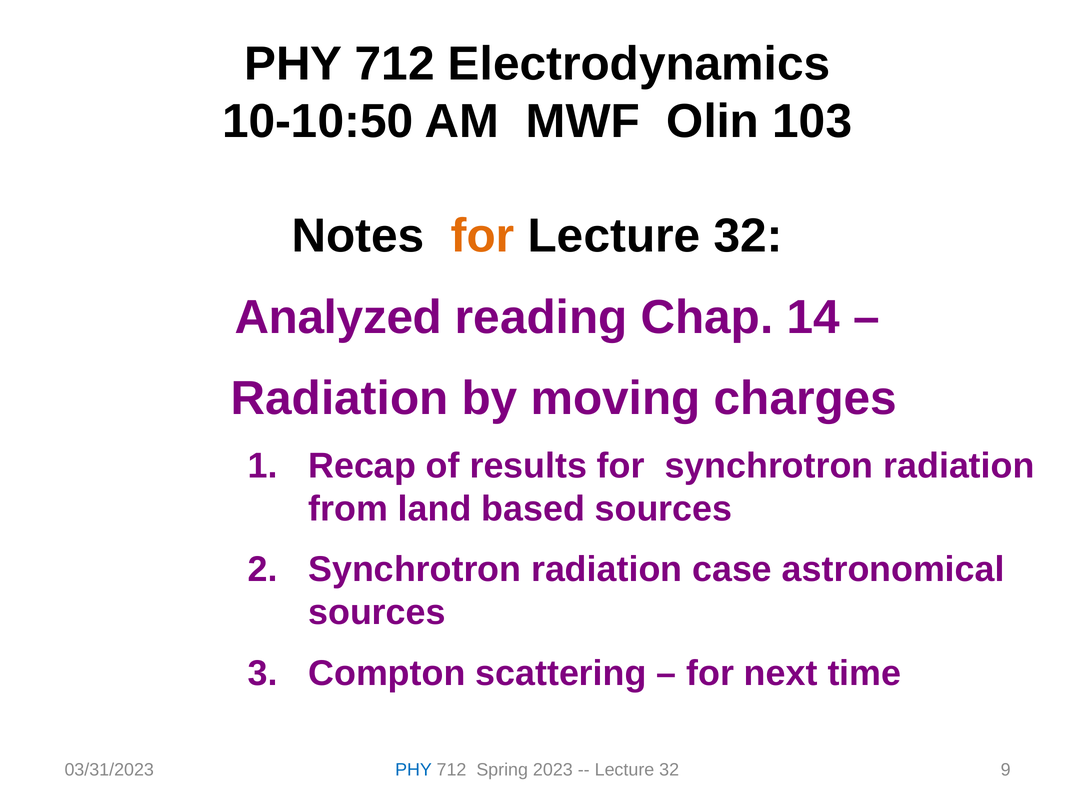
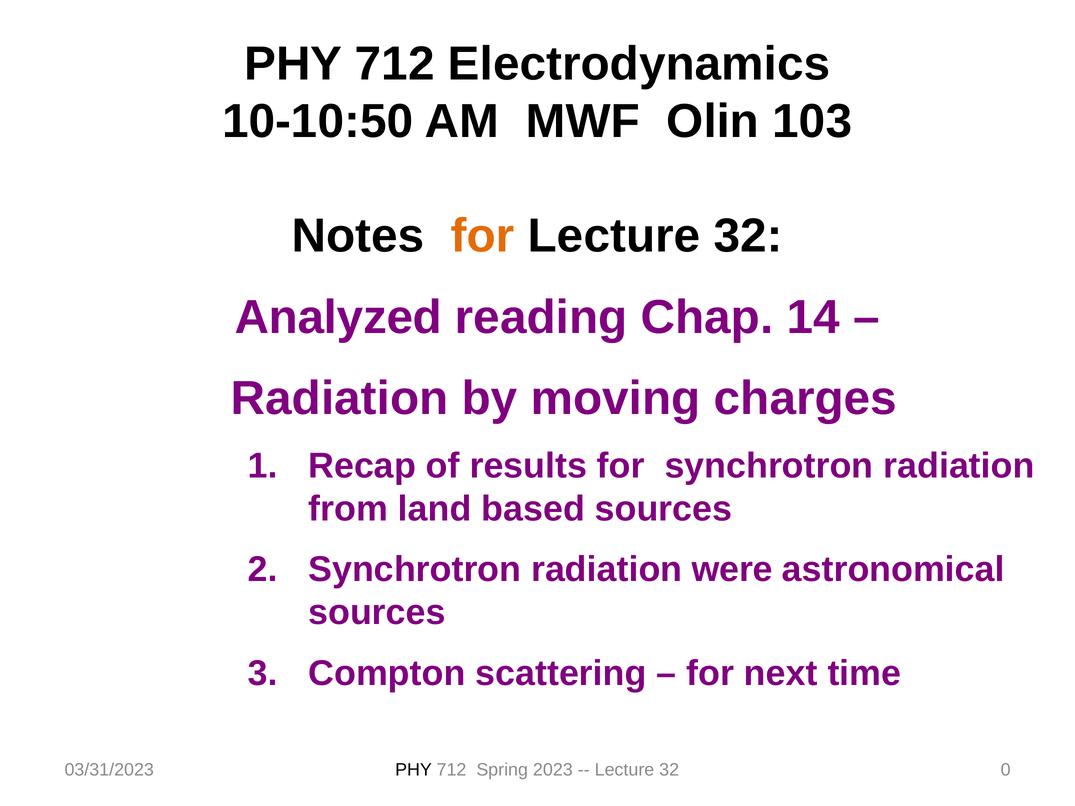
case: case -> were (732, 570)
PHY colour: blue -> black (414, 770)
9: 9 -> 0 (1006, 770)
